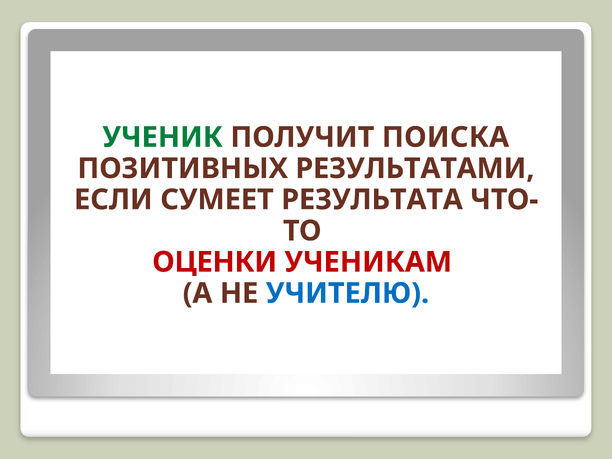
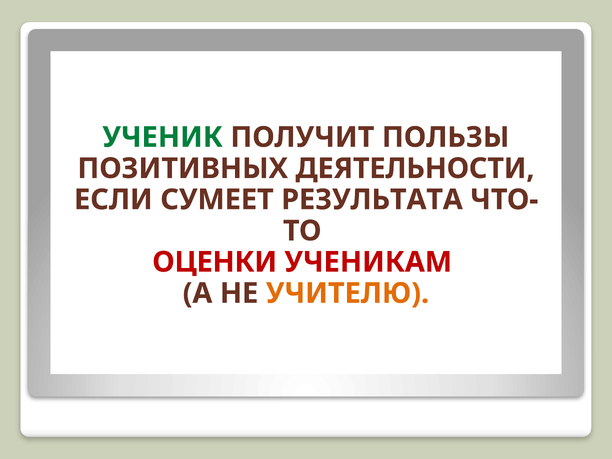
ПОИСКА: ПОИСКА -> ПОЛЬЗЫ (446, 137)
РЕЗУЛЬТАТАМИ: РЕЗУЛЬТАТАМИ -> ДЕЯТЕЛЬНОСТИ (415, 169)
УЧИТЕЛЮ colour: blue -> orange (347, 293)
